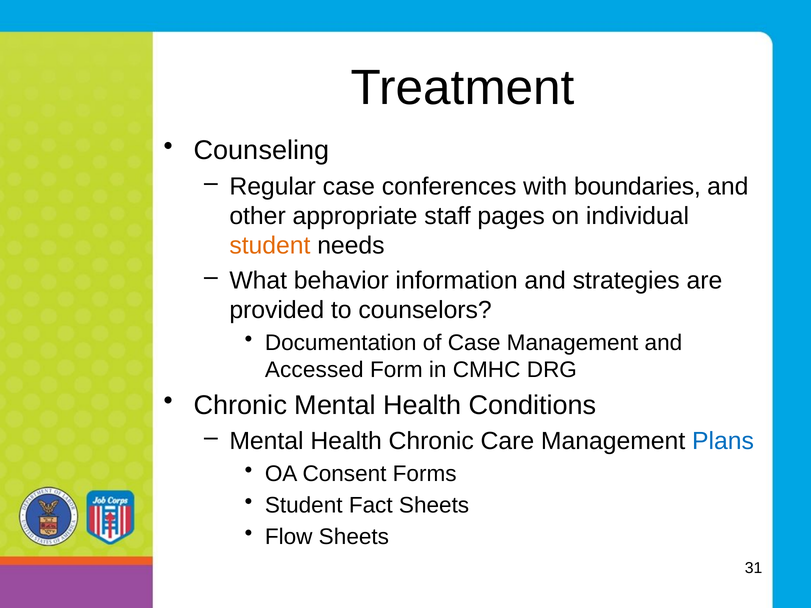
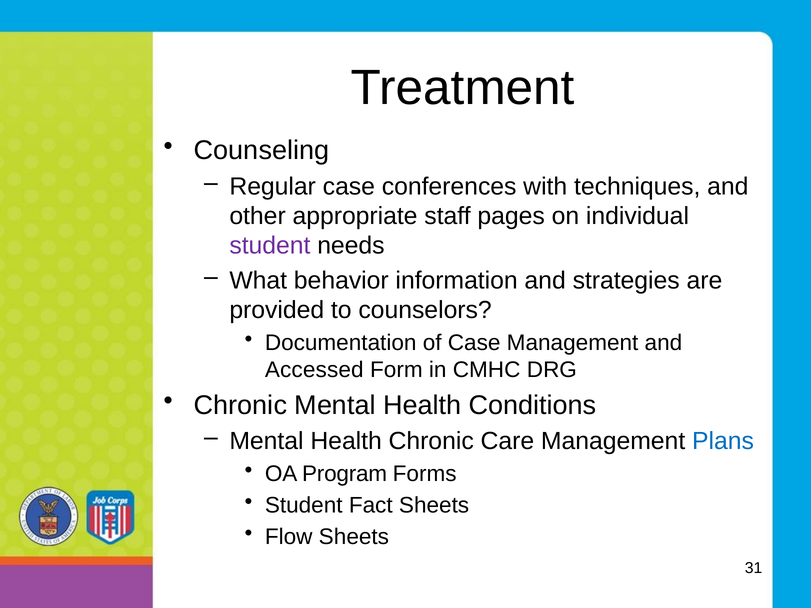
boundaries: boundaries -> techniques (637, 186)
student colour: orange -> purple (270, 246)
Consent: Consent -> Program (345, 474)
